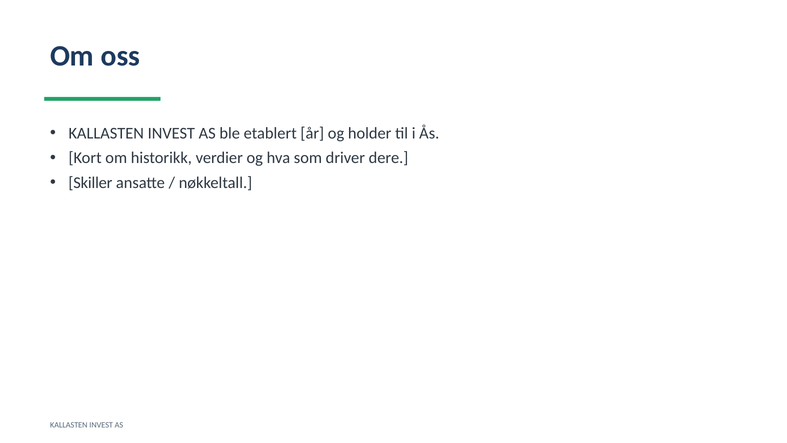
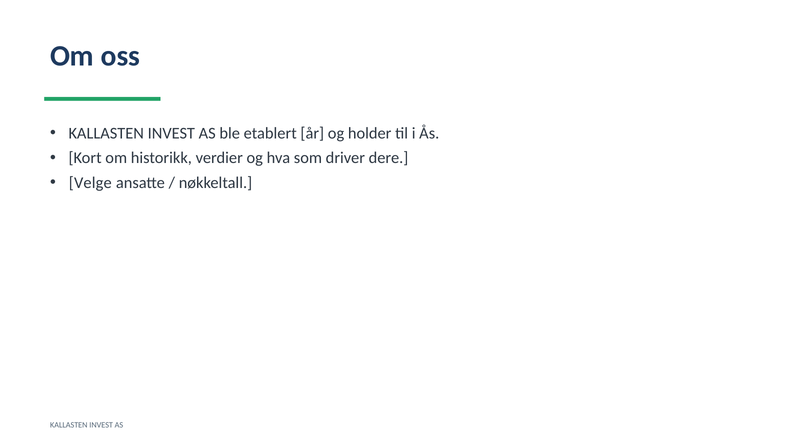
Skiller: Skiller -> Velge (90, 183)
